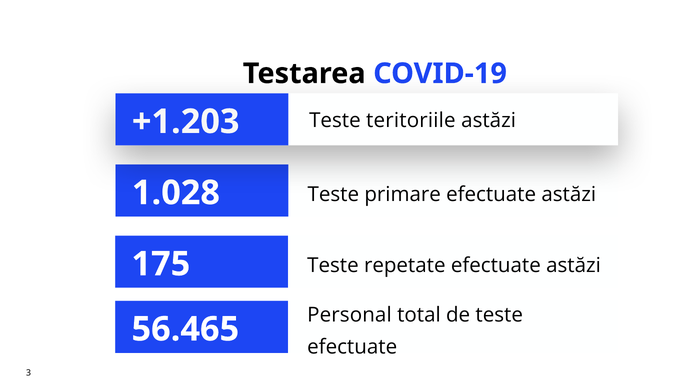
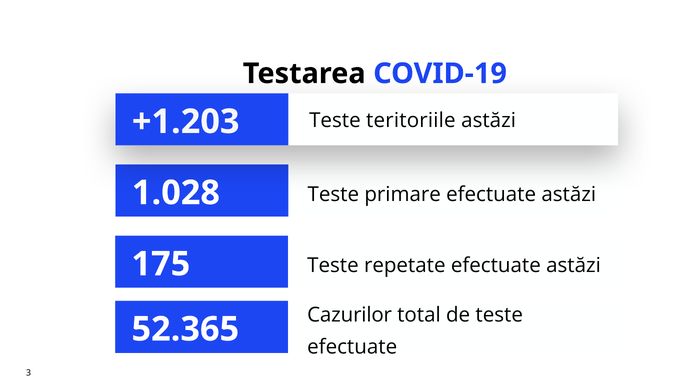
Personal: Personal -> Cazurilor (350, 315)
56.465: 56.465 -> 52.365 (185, 329)
